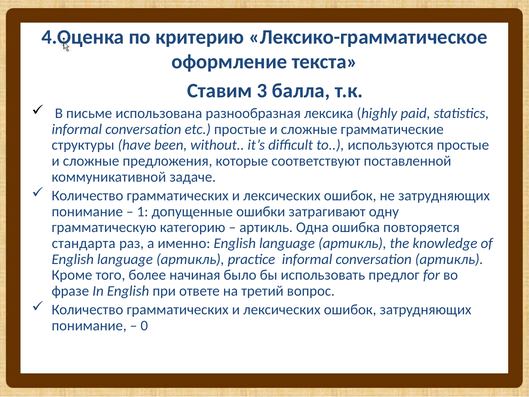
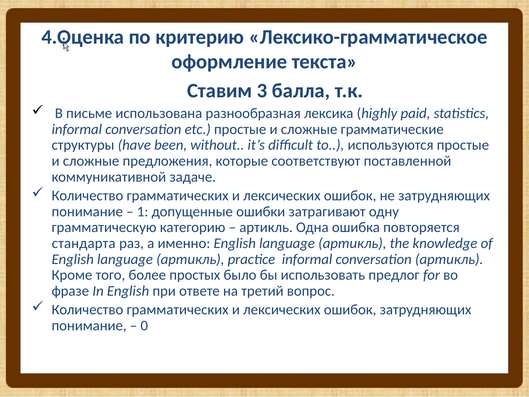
начиная: начиная -> простых (195, 275)
